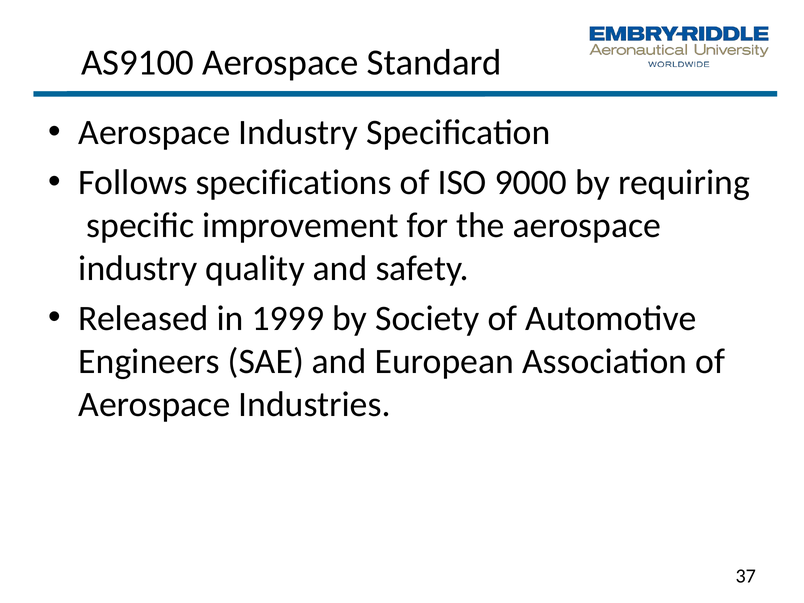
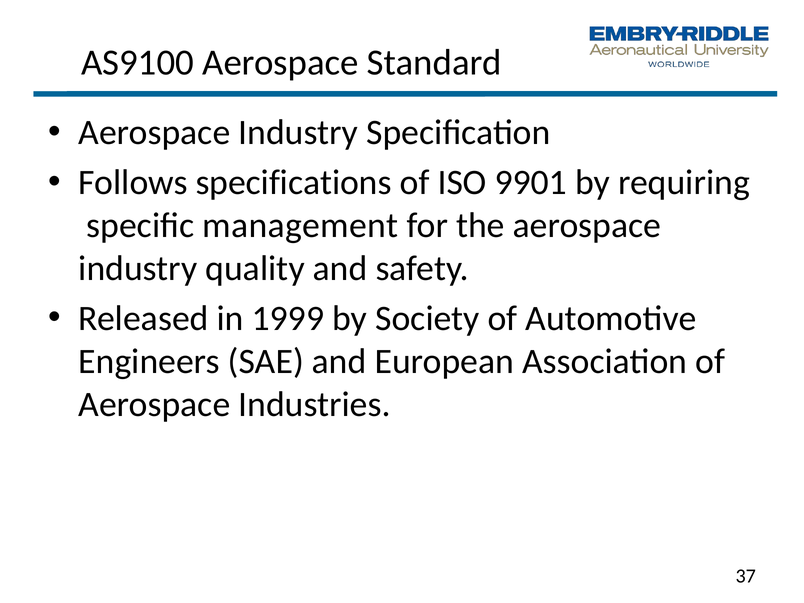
9000: 9000 -> 9901 (531, 183)
improvement: improvement -> management (300, 226)
